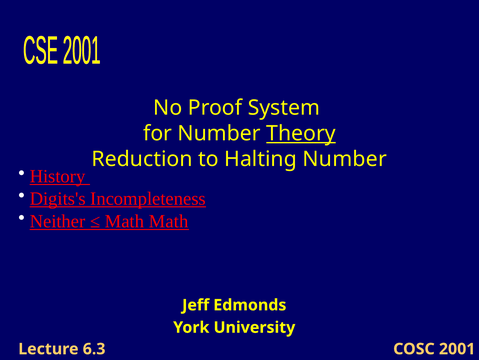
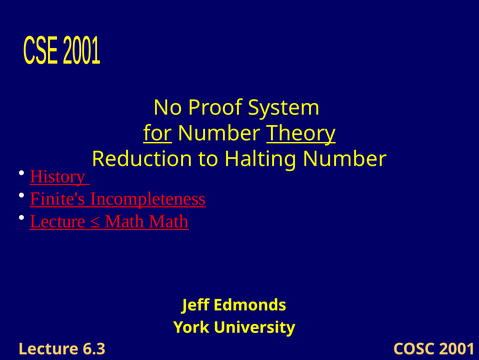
for underline: none -> present (158, 133)
Digits's: Digits's -> Finite's (58, 198)
Neither: Neither -> Lecture (58, 221)
